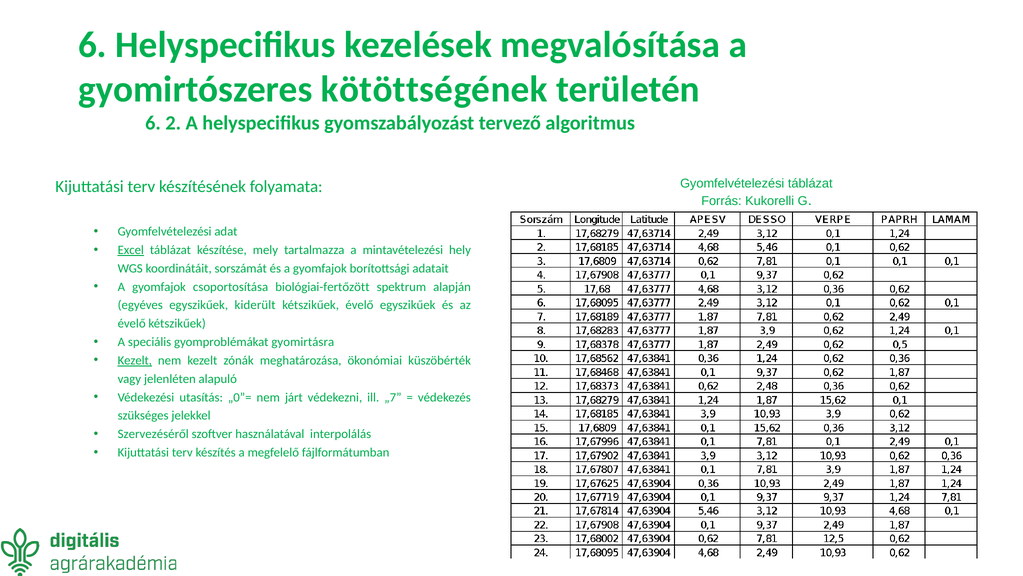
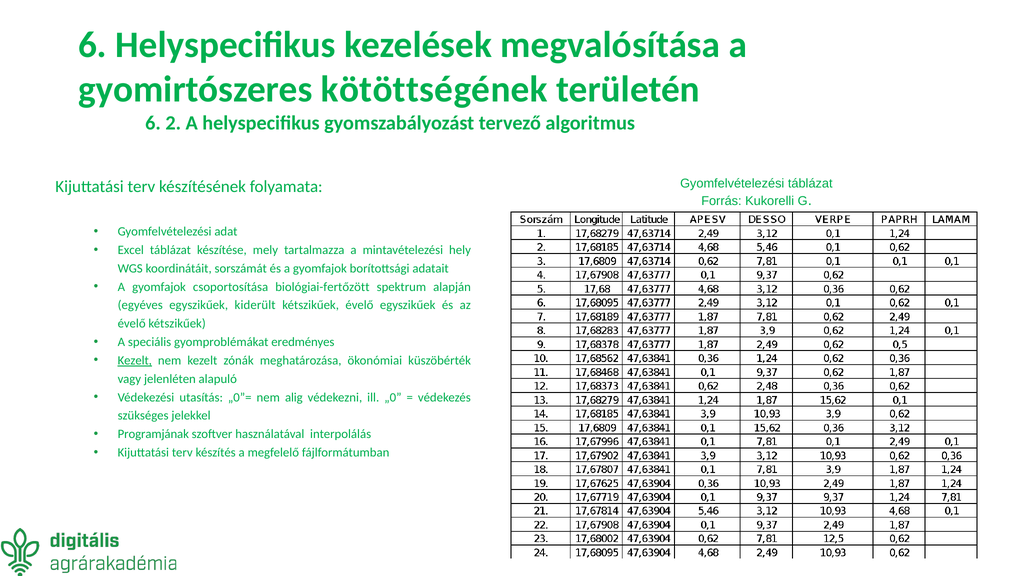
Excel underline: present -> none (131, 250)
gyomirtásra: gyomirtásra -> eredményes (303, 342)
járt: járt -> alig (294, 397)
„7: „7 -> „0 (393, 397)
Szervezéséről: Szervezéséről -> Programjának (153, 434)
